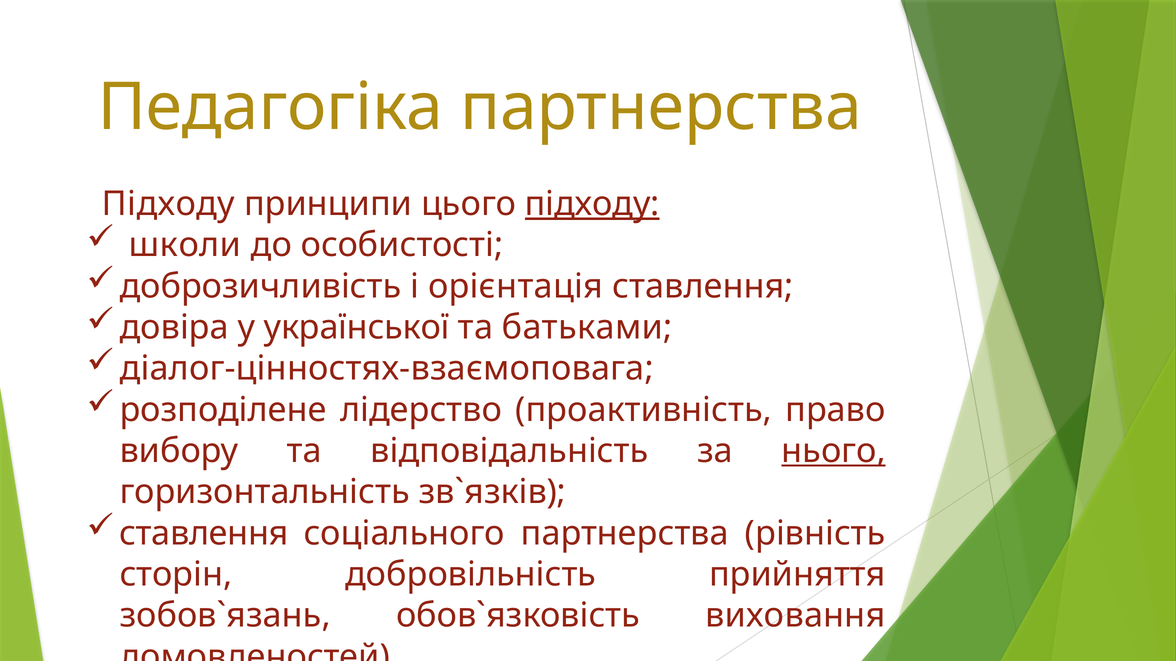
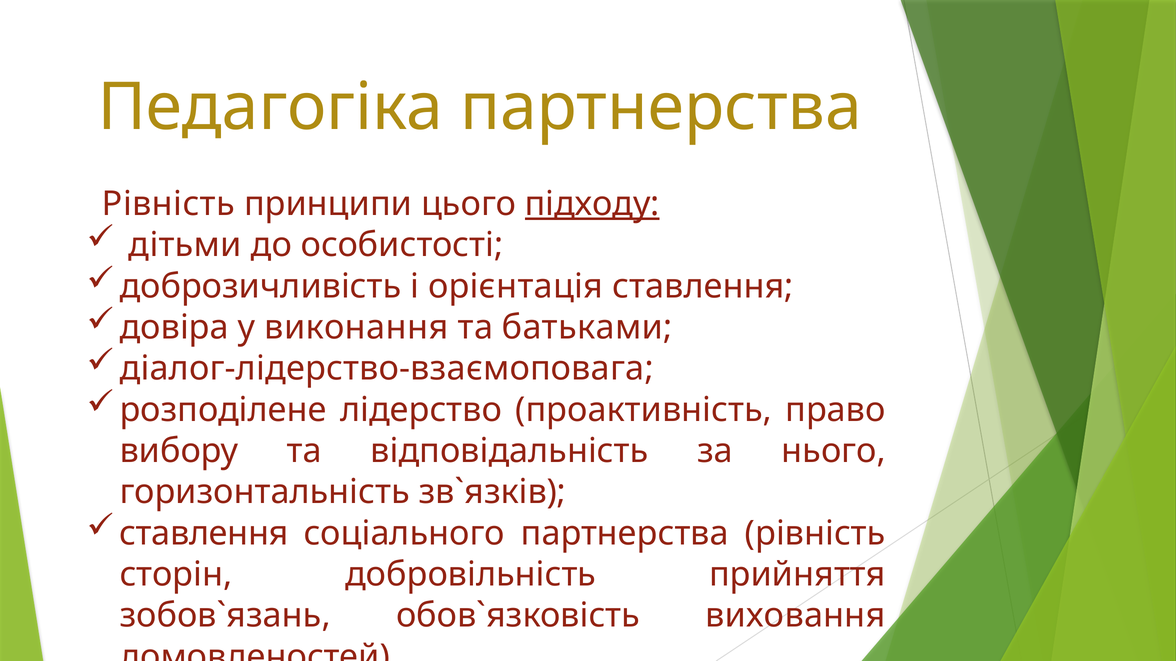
Підходу: Підходу -> Рівність (168, 204)
школи: школи -> дітьми (185, 245)
української: української -> виконання (356, 328)
діалог-цінностях-взаємоповага: діалог-цінностях-взаємоповага -> діалог-лідерство-взаємоповага (387, 369)
нього underline: present -> none (834, 451)
